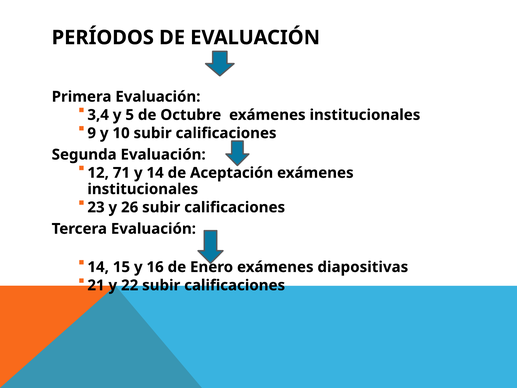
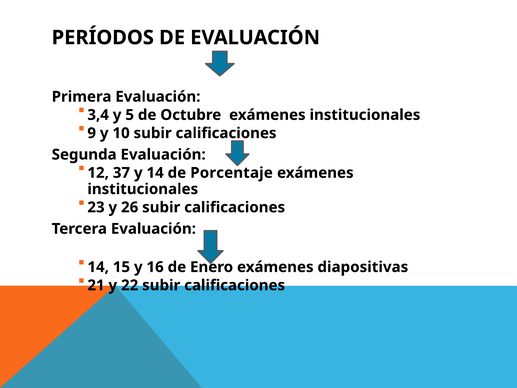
71: 71 -> 37 (121, 173)
Aceptación: Aceptación -> Porcentaje (232, 173)
